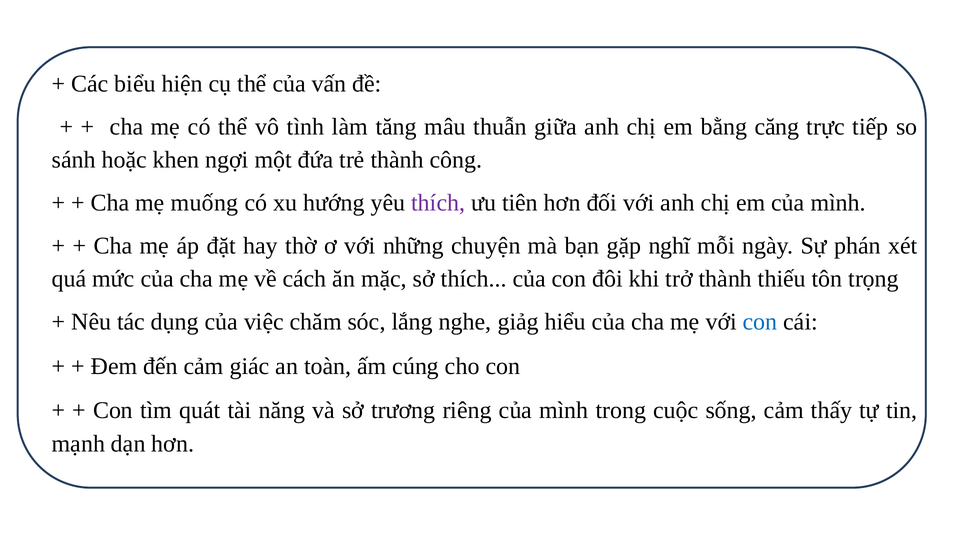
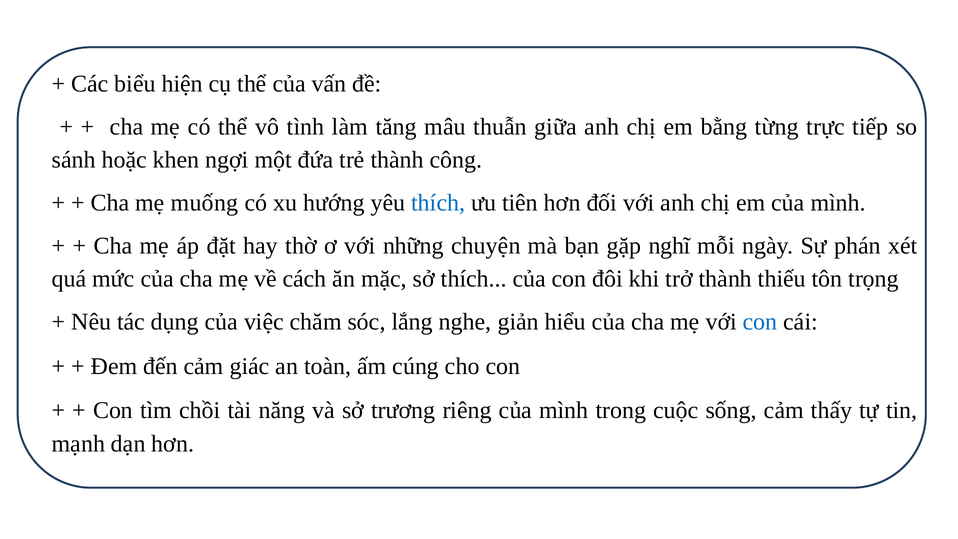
căng: căng -> từng (777, 127)
thích colour: purple -> blue (438, 203)
giảg: giảg -> giản (518, 322)
quát: quát -> chồi (200, 410)
